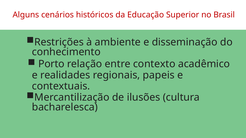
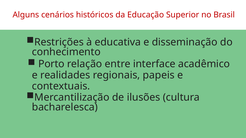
ambiente: ambiente -> educativa (118, 42)
contexto: contexto -> interface (154, 64)
